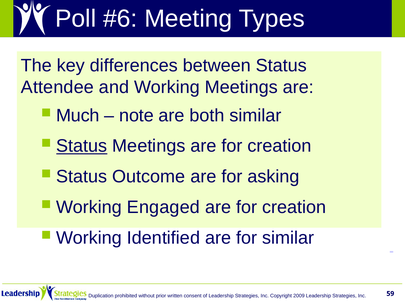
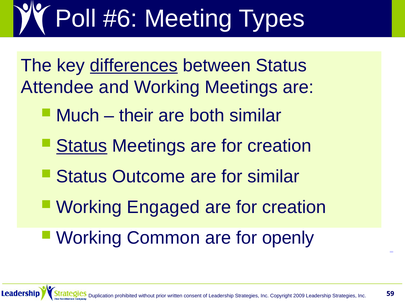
differences underline: none -> present (134, 65)
note: note -> their (136, 115)
for asking: asking -> similar (273, 177)
Identified: Identified -> Common (163, 238)
for similar: similar -> openly (288, 238)
